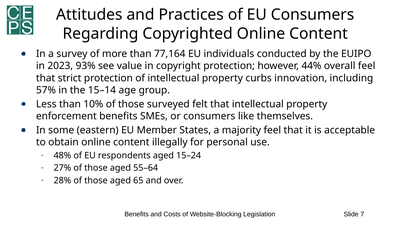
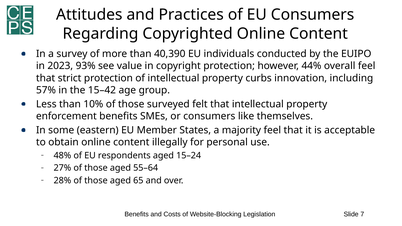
77,164: 77,164 -> 40,390 (170, 54)
15–14: 15–14 -> 15–42 (102, 90)
